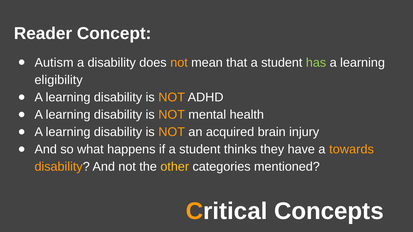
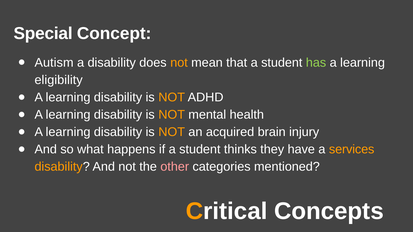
Reader: Reader -> Special (43, 34)
towards: towards -> services (352, 150)
other colour: yellow -> pink (175, 167)
